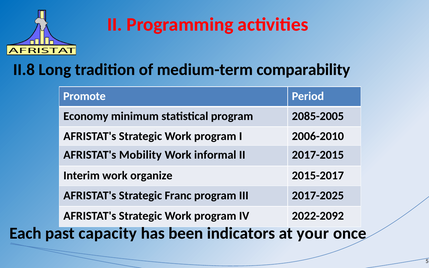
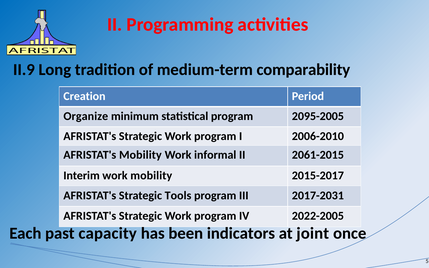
II.8: II.8 -> II.9 (24, 70)
Promote: Promote -> Creation (84, 96)
Economy: Economy -> Organize (86, 116)
2085-2005: 2085-2005 -> 2095-2005 (318, 116)
2017-2015: 2017-2015 -> 2061-2015 (318, 155)
work organize: organize -> mobility (151, 176)
Franc: Franc -> Tools (178, 196)
2017-2025: 2017-2025 -> 2017-2031 (318, 196)
2022-2092: 2022-2092 -> 2022-2005 (318, 216)
your: your -> joint (313, 233)
